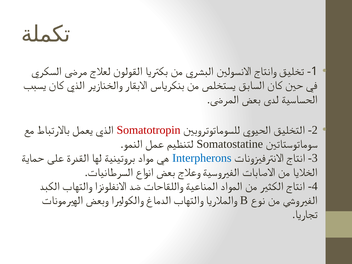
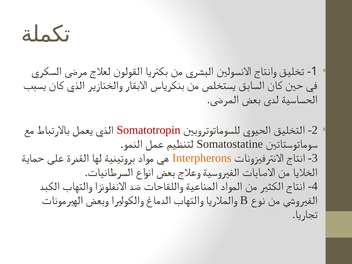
Interpherons colour: blue -> orange (202, 158)
